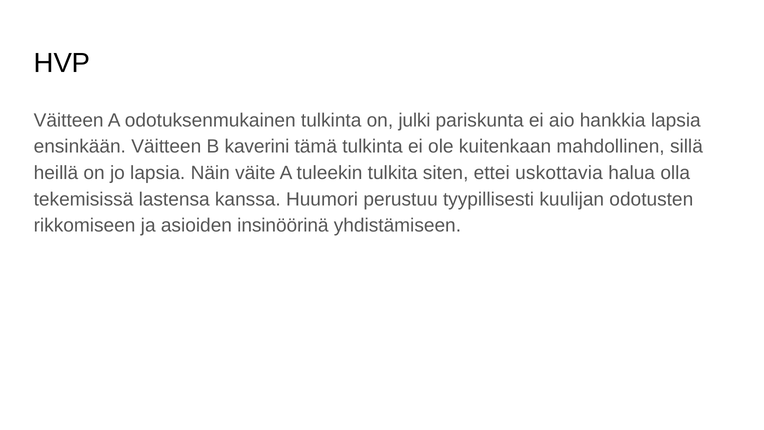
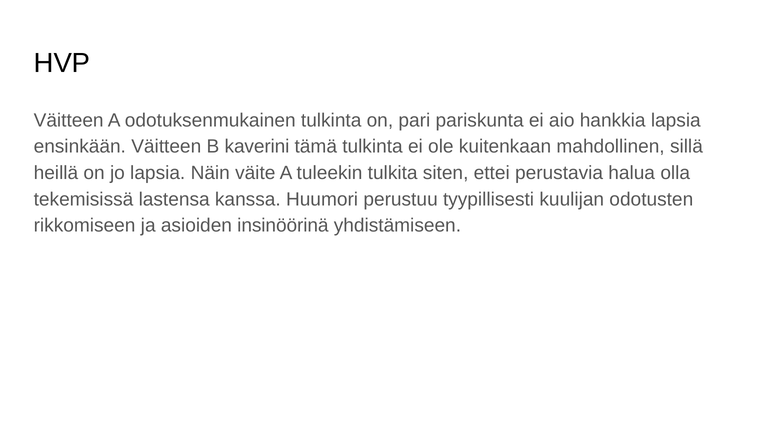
julki: julki -> pari (414, 120)
uskottavia: uskottavia -> perustavia (559, 173)
